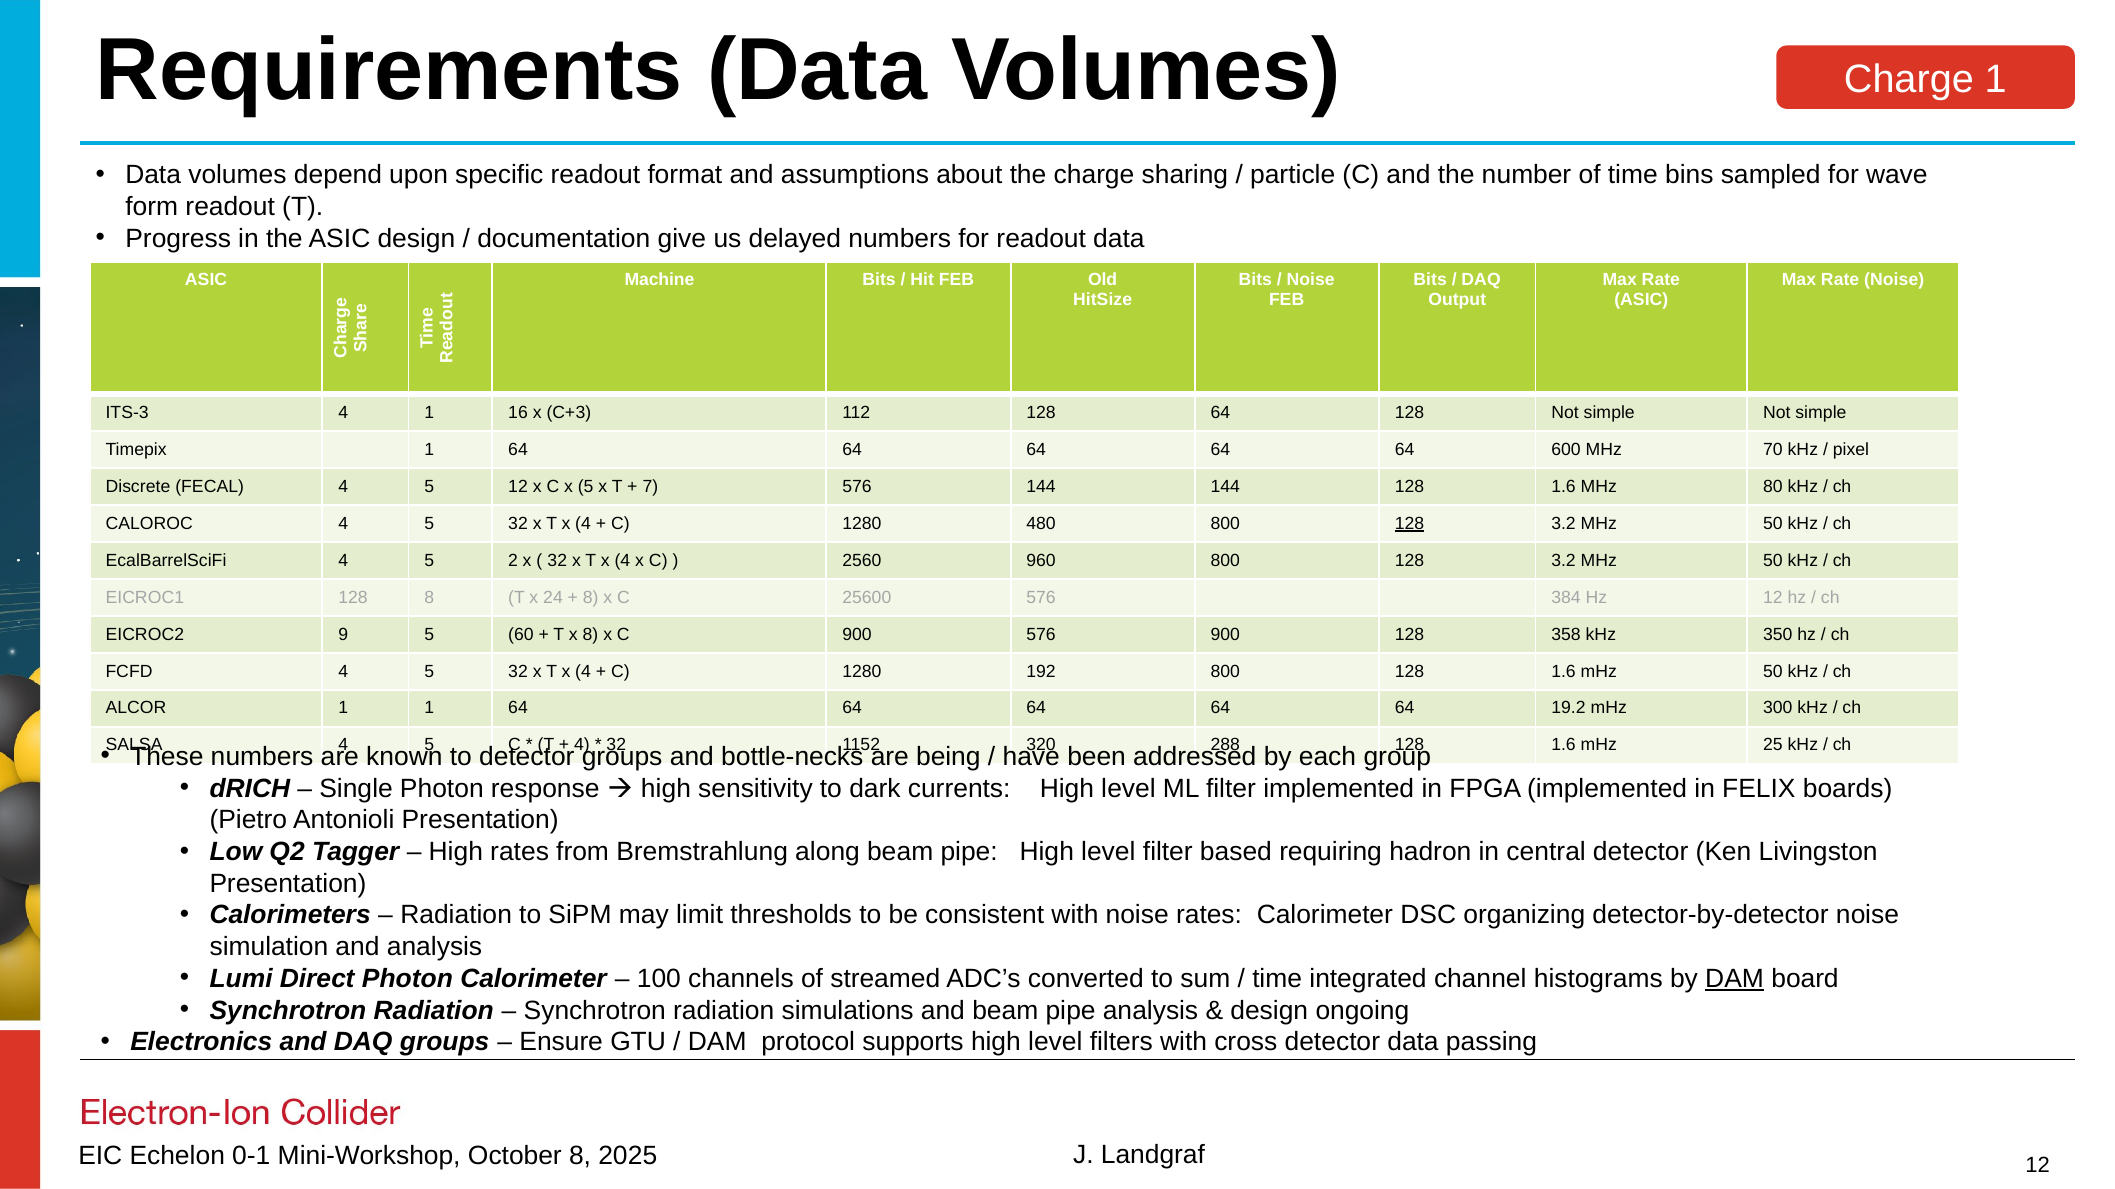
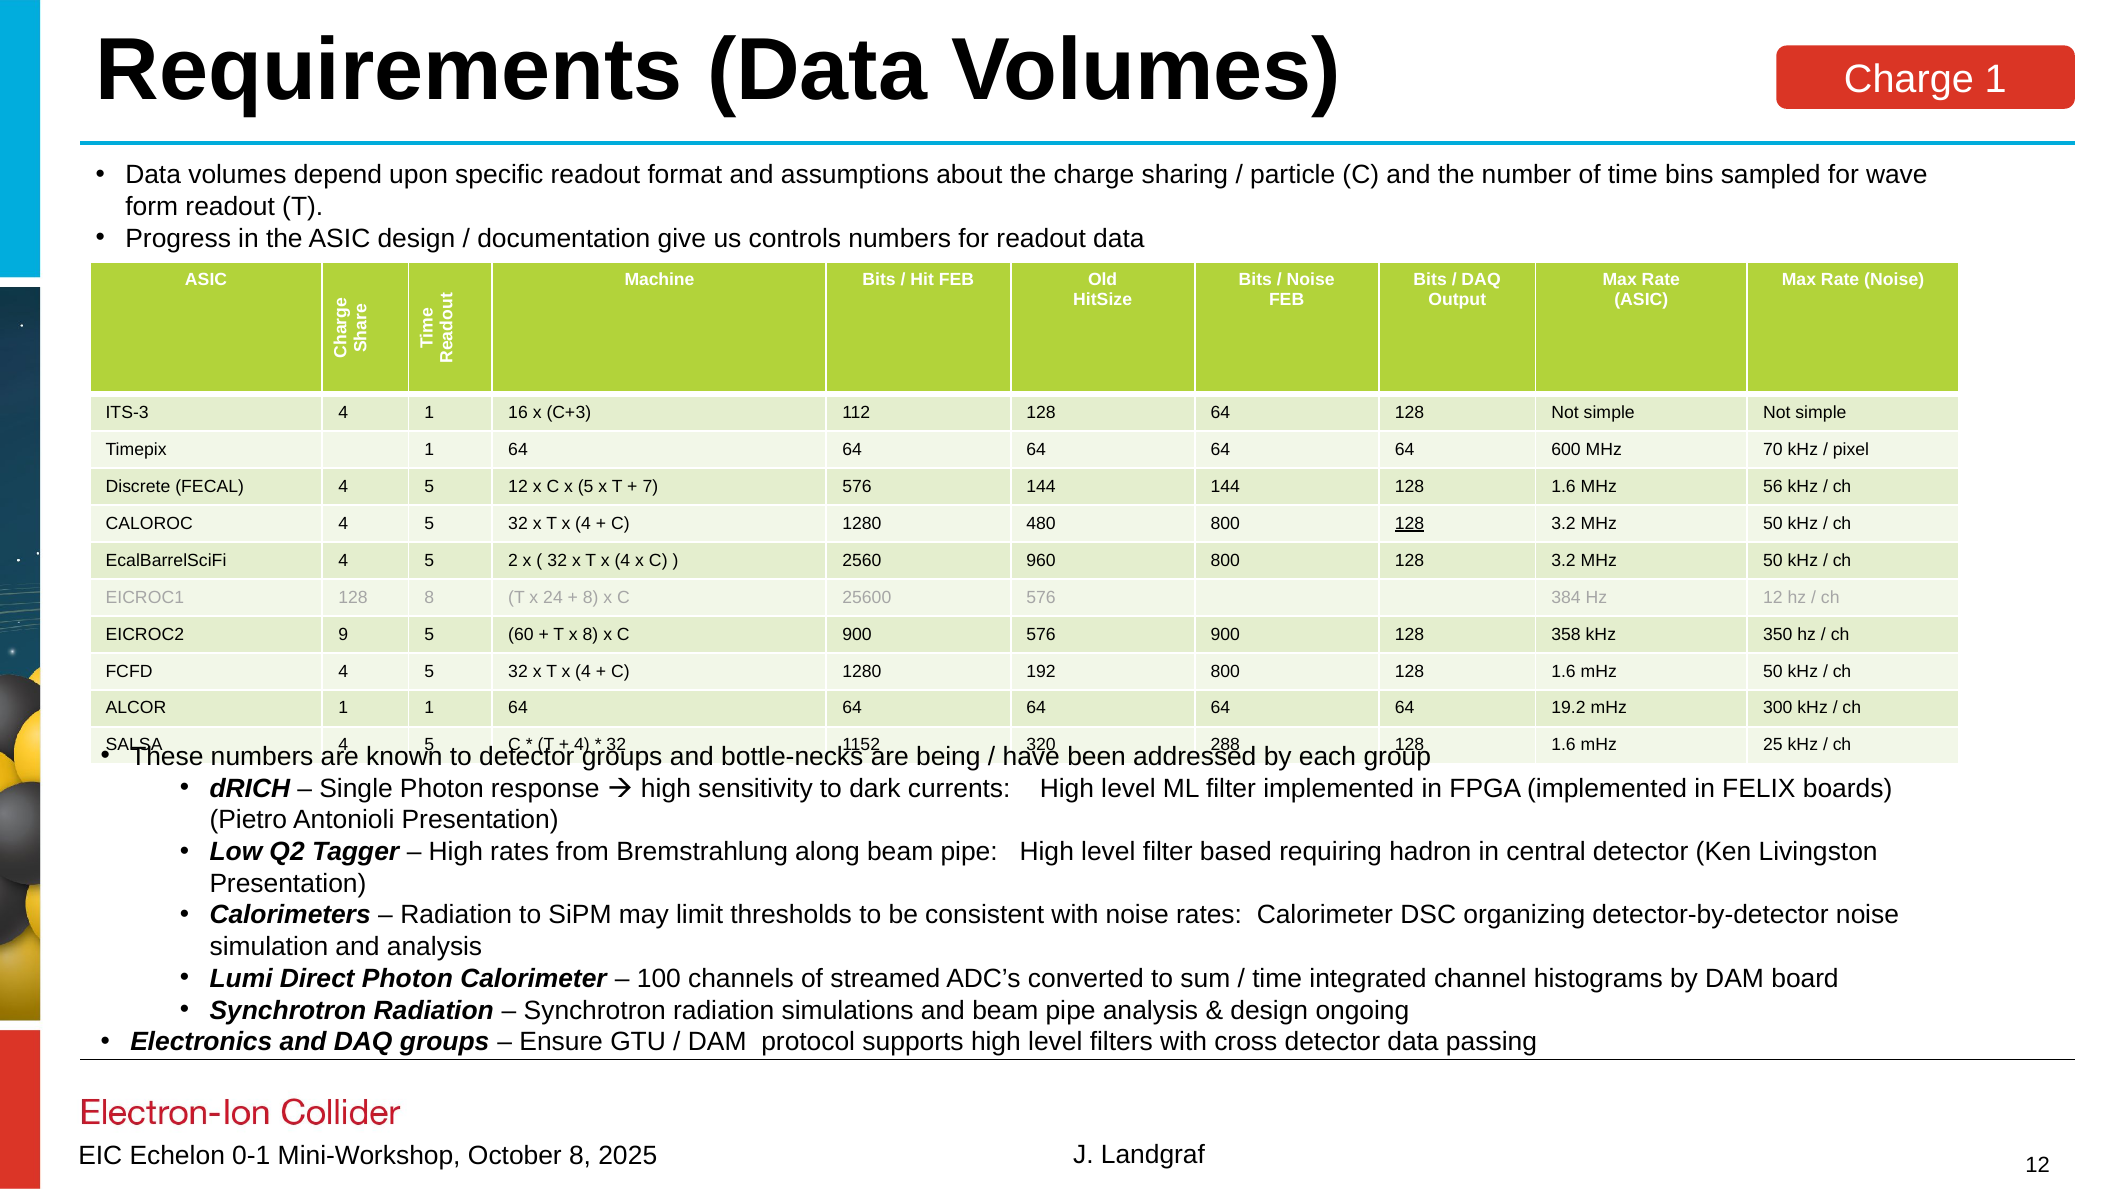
delayed: delayed -> controls (795, 239)
80: 80 -> 56 (1773, 487)
DAM underline: present -> none (1735, 979)
